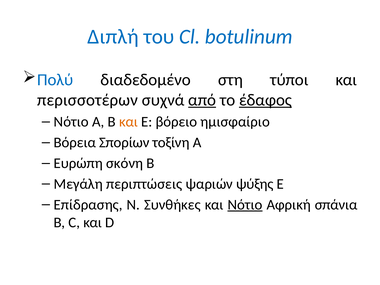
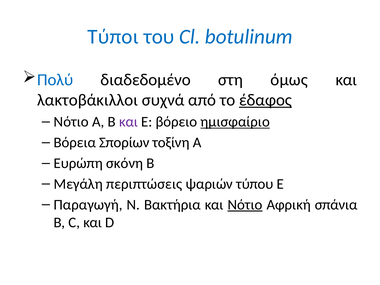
Διπλή: Διπλή -> Τύποι (113, 37)
τύποι: τύποι -> όμως (289, 80)
περισσοτέρων: περισσοτέρων -> λακτοβάκιλλοι (88, 100)
από underline: present -> none (202, 100)
και colour: orange -> purple (128, 122)
ημισφαίριο underline: none -> present (235, 122)
ψύξης: ψύξης -> τύπου (255, 184)
Επίδρασης: Επίδρασης -> Παραγωγή (88, 205)
Συνθήκες: Συνθήκες -> Βακτήρια (172, 205)
